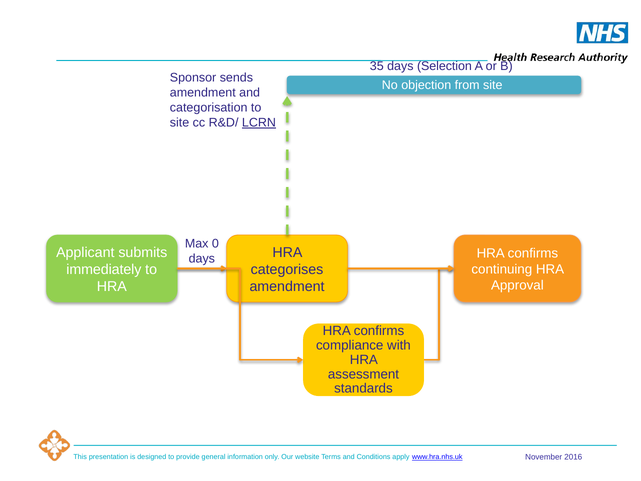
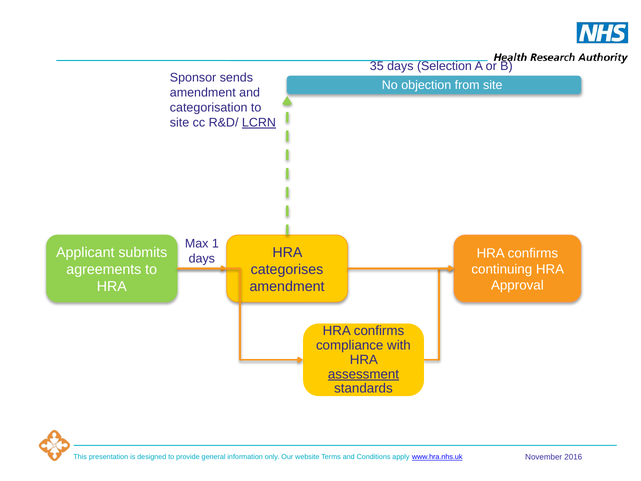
0: 0 -> 1 (215, 244)
immediately: immediately -> agreements (104, 269)
assessment underline: none -> present (363, 374)
